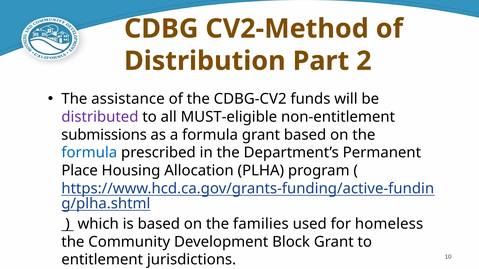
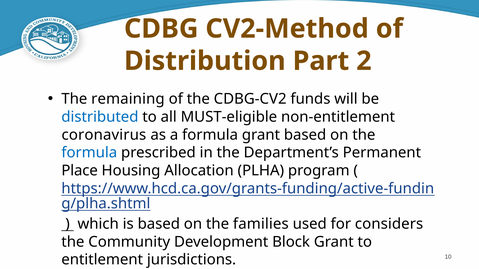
assistance: assistance -> remaining (128, 99)
distributed colour: purple -> blue (100, 117)
submissions: submissions -> coronavirus (104, 135)
homeless: homeless -> considers (389, 224)
